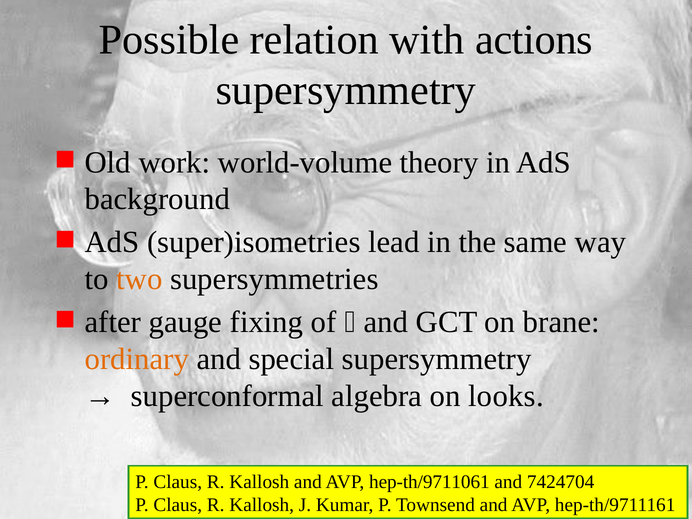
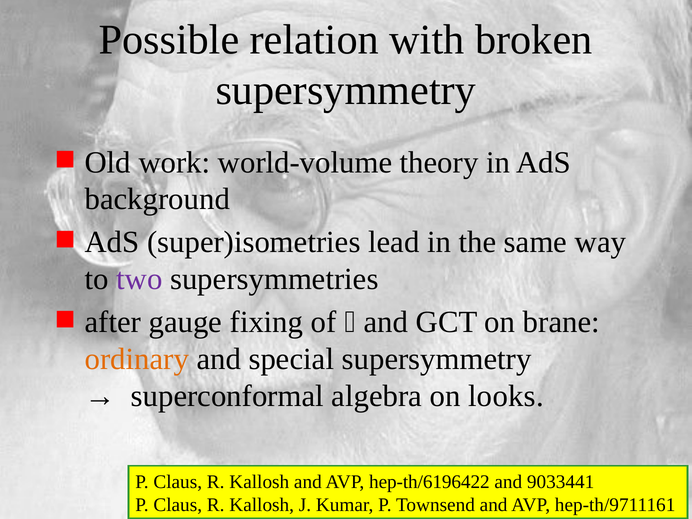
actions: actions -> broken (534, 40)
two colour: orange -> purple (139, 279)
hep-th/9711061: hep-th/9711061 -> hep-th/6196422 (429, 482)
7424704: 7424704 -> 9033441 (561, 482)
